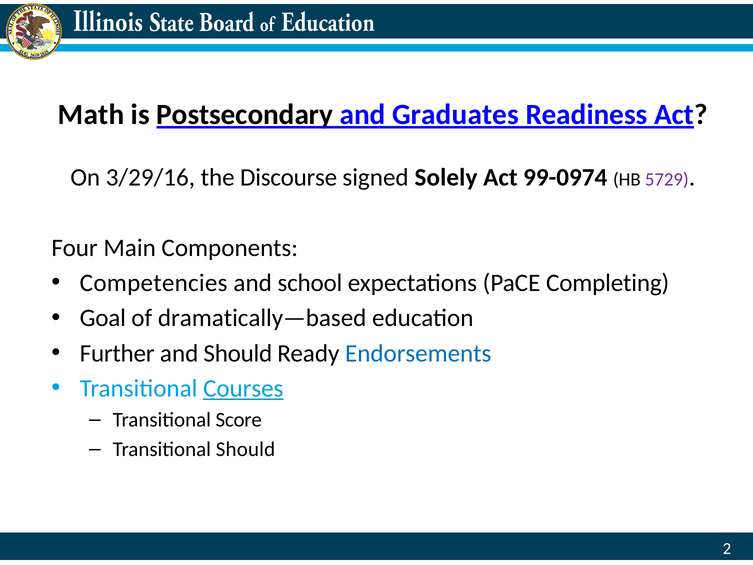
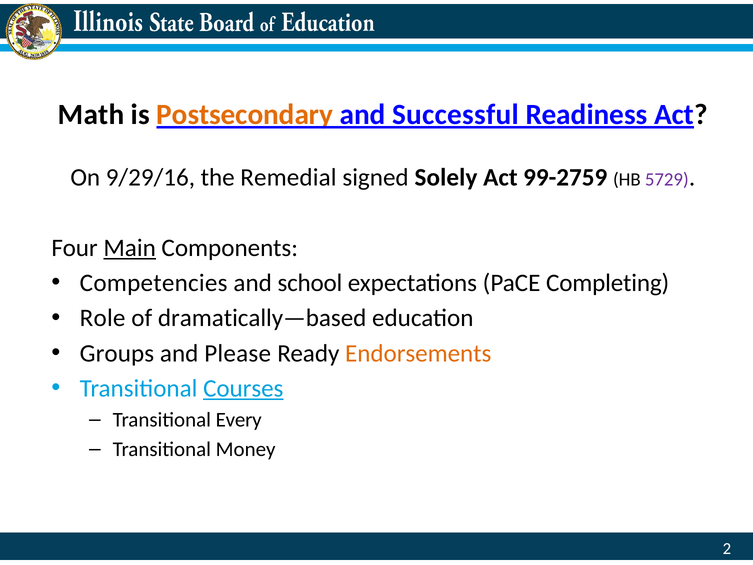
Postsecondary colour: black -> orange (245, 115)
Graduates: Graduates -> Successful (455, 115)
3/29/16: 3/29/16 -> 9/29/16 (150, 177)
Discourse: Discourse -> Remedial (288, 177)
99-0974: 99-0974 -> 99-2759 (565, 177)
Main underline: none -> present (130, 248)
Goal: Goal -> Role (103, 318)
Further: Further -> Groups (117, 353)
and Should: Should -> Please (238, 353)
Endorsements colour: blue -> orange (418, 353)
Score: Score -> Every (239, 420)
Transitional Should: Should -> Money (246, 449)
